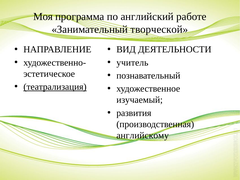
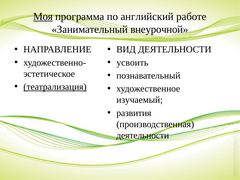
Моя underline: none -> present (43, 17)
творческой: творческой -> внеурочной (159, 29)
учитель: учитель -> усвоить (132, 63)
английскому: английскому -> деятельности (143, 135)
